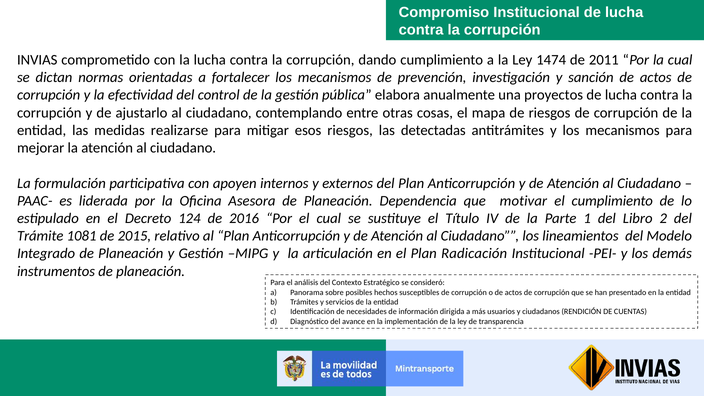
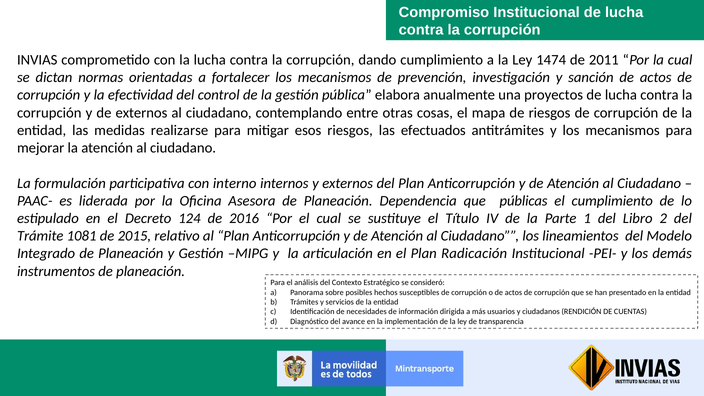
de ajustarlo: ajustarlo -> externos (141, 113)
detectadas: detectadas -> efectuados (433, 130)
apoyen: apoyen -> interno (235, 183)
motivar: motivar -> públicas (524, 201)
